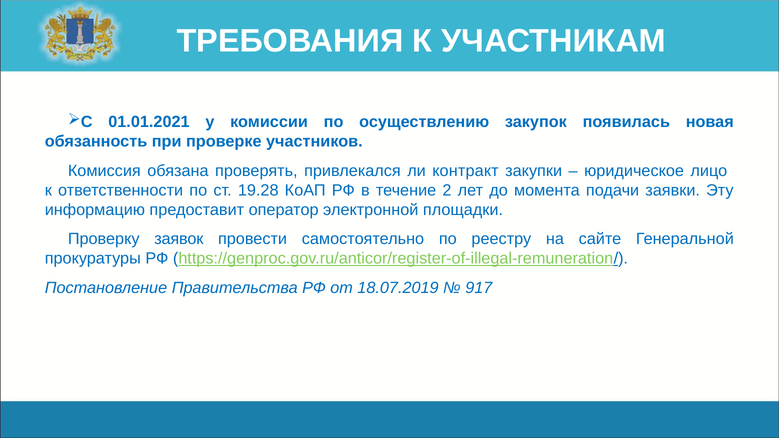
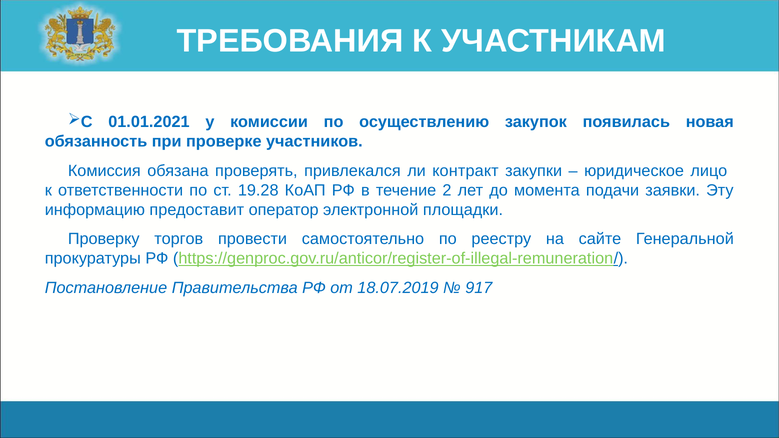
заявок: заявок -> торгов (179, 239)
